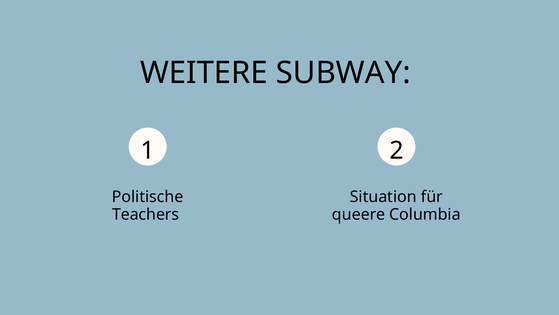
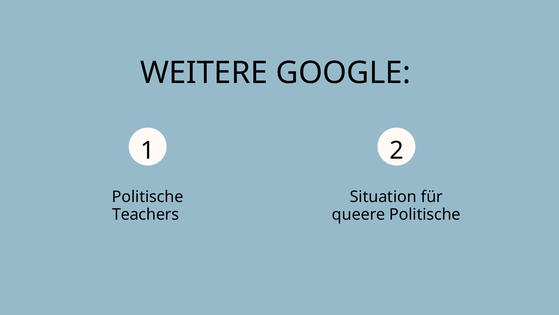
SUBWAY: SUBWAY -> GOOGLE (343, 73)
queere Columbia: Columbia -> Politische (425, 214)
